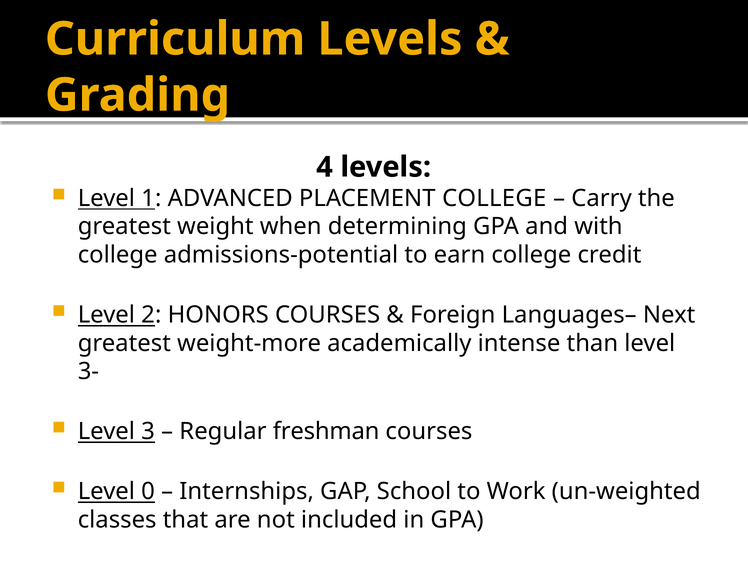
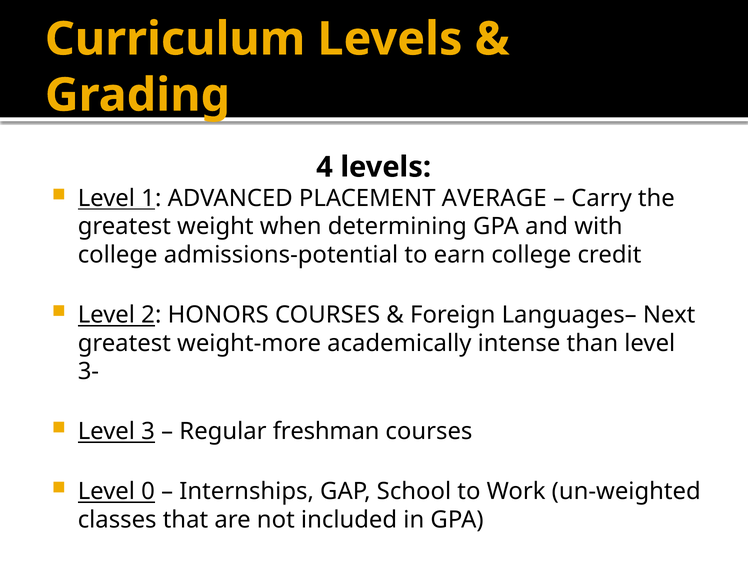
PLACEMENT COLLEGE: COLLEGE -> AVERAGE (494, 198)
